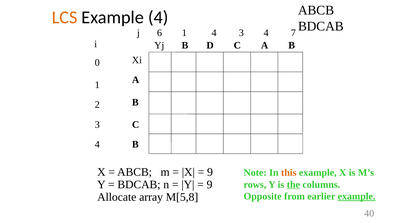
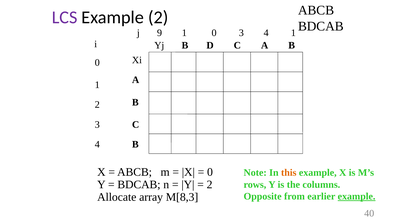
LCS colour: orange -> purple (65, 17)
Example 4: 4 -> 2 (158, 17)
6: 6 -> 9 (160, 33)
4: 4 -> 0 (214, 33)
4 7: 7 -> 1 (293, 33)
9: 9 -> 0 (210, 172)
9: 9 -> 2 (210, 185)
the underline: present -> none (293, 185)
M[5,8: M[5,8 -> M[8,3 (182, 197)
